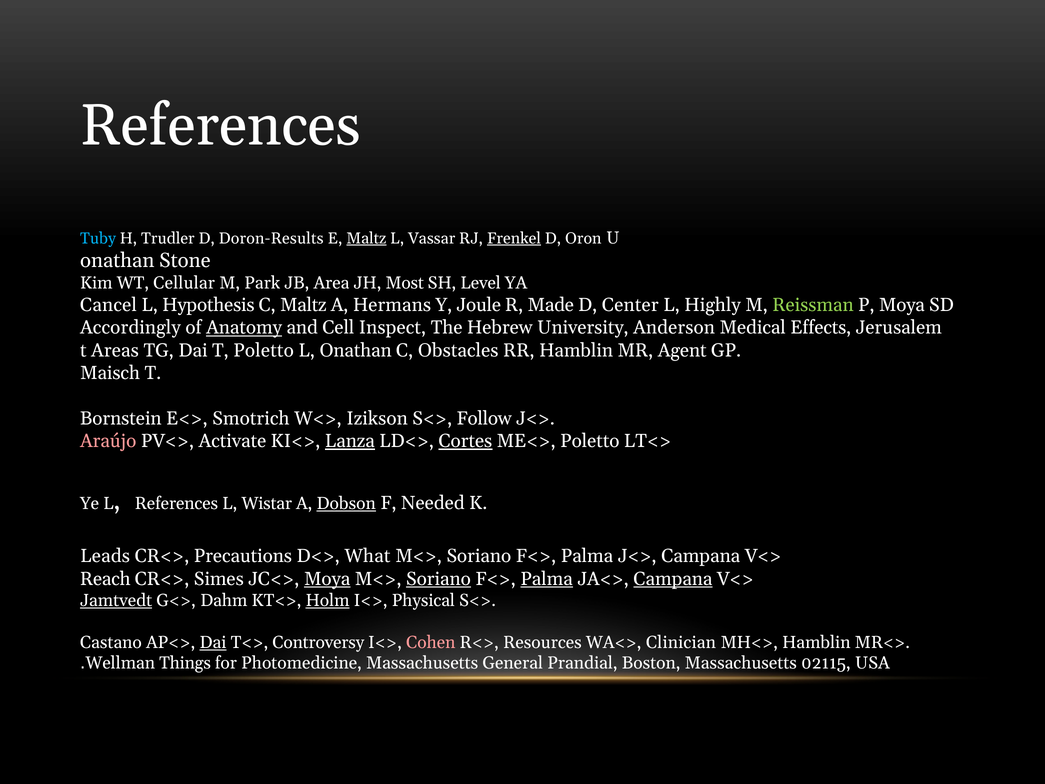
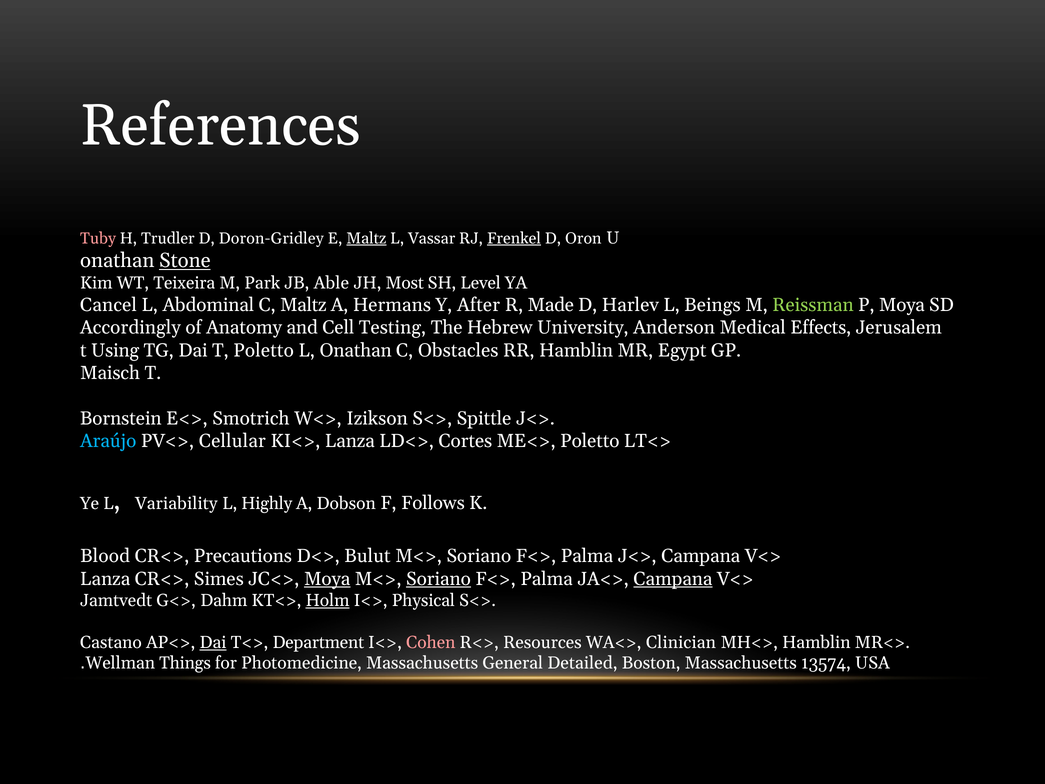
Tuby colour: light blue -> pink (98, 238)
Doron-Results: Doron-Results -> Doron-Gridley (271, 238)
Stone underline: none -> present (185, 261)
Cellular: Cellular -> Teixeira (184, 283)
Area: Area -> Able (331, 283)
Hypothesis: Hypothesis -> Abdominal (208, 305)
Joule: Joule -> After (479, 305)
Center: Center -> Harlev (630, 305)
Highly: Highly -> Beings (713, 305)
Anatomy underline: present -> none (244, 328)
Inspect: Inspect -> Testing (392, 328)
Areas: Areas -> Using (115, 350)
Agent: Agent -> Egypt (682, 350)
Follow: Follow -> Spittle (484, 418)
Araújo colour: pink -> light blue (108, 441)
Activate: Activate -> Cellular (232, 441)
Lanza underline: present -> none (350, 441)
Cortes underline: present -> none (465, 441)
References: References -> Variability (176, 503)
Wistar: Wistar -> Highly (267, 503)
Dobson underline: present -> none (346, 503)
Needed: Needed -> Follows (433, 503)
Leads: Leads -> Blood (105, 556)
What: What -> Bulut (368, 556)
Reach: Reach -> Lanza (105, 579)
Palma underline: present -> none (547, 579)
Jamtvedt underline: present -> none (116, 600)
Controversy: Controversy -> Department (318, 642)
Prandial: Prandial -> Detailed (582, 663)
02115: 02115 -> 13574 (826, 663)
